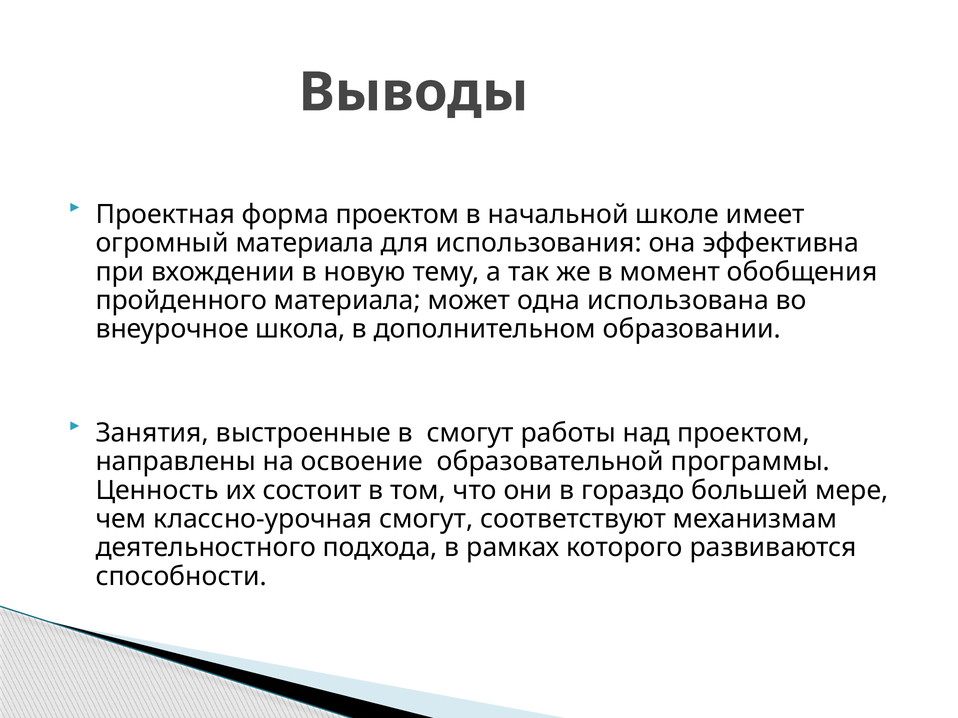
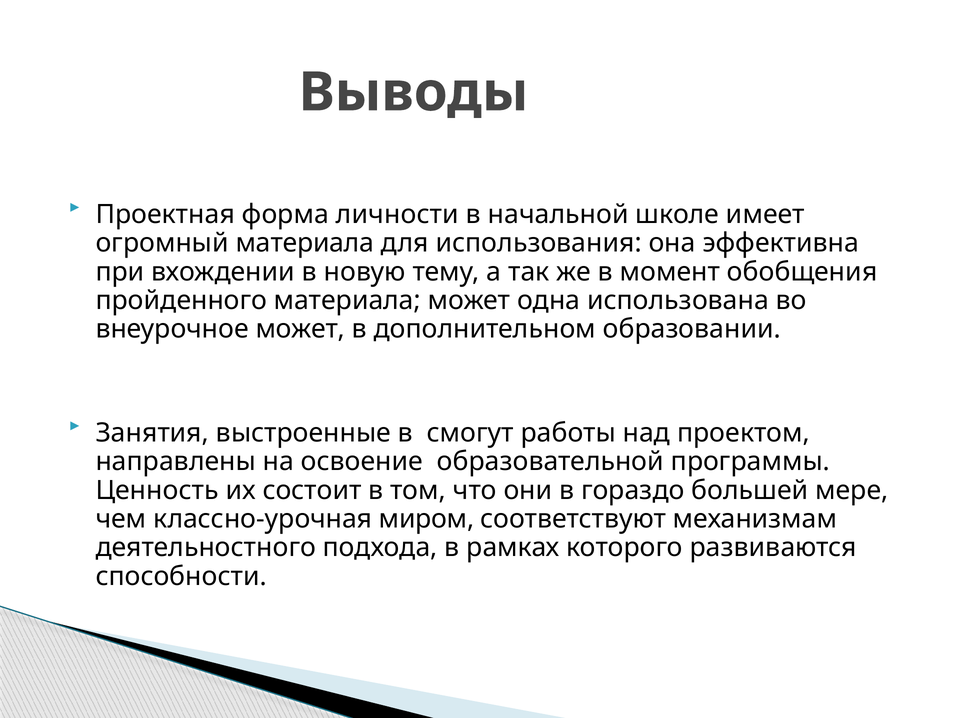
форма проектом: проектом -> личности (397, 214)
внеурочное школа: школа -> может (300, 329)
классно-урочная смогут: смогут -> миром (427, 519)
